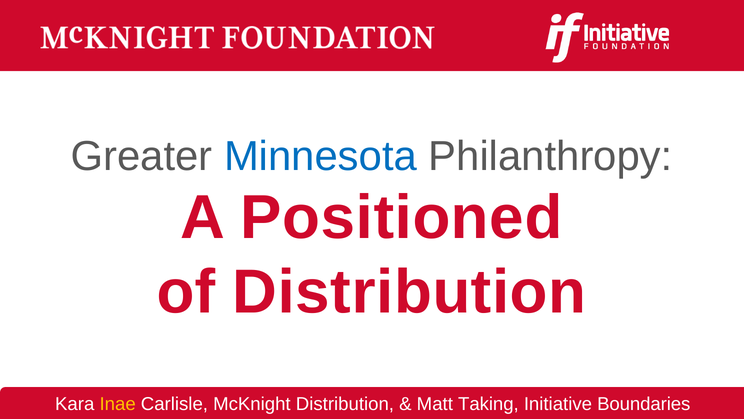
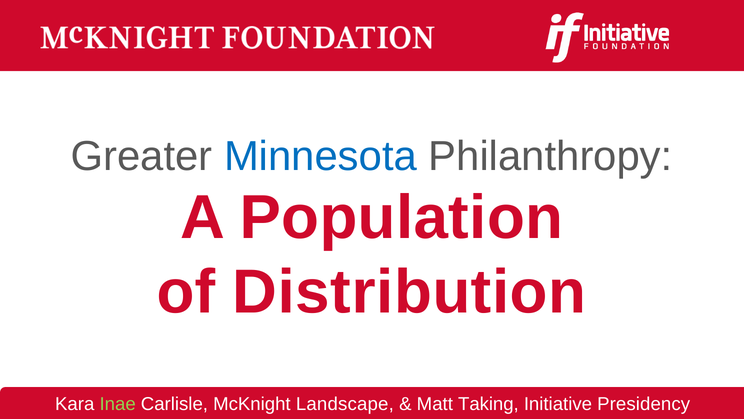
Positioned: Positioned -> Population (401, 218)
Inae colour: yellow -> light green (118, 404)
McKnight Distribution: Distribution -> Landscape (345, 404)
Boundaries: Boundaries -> Presidency (644, 404)
